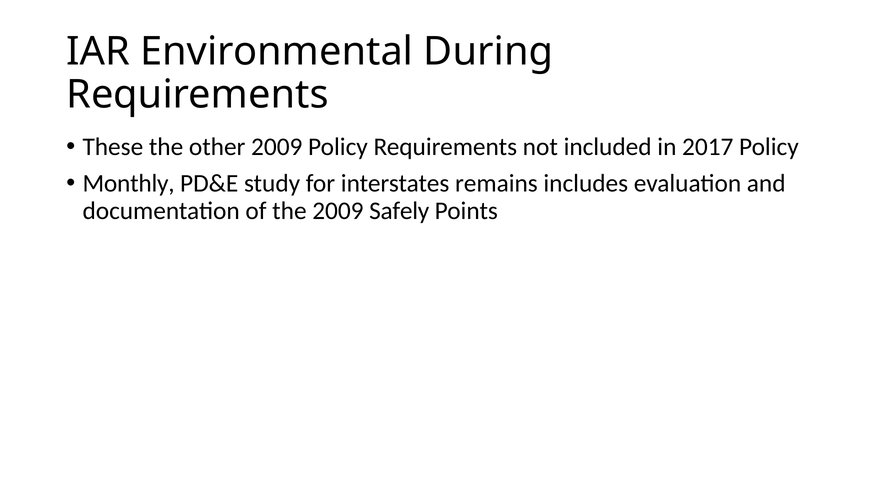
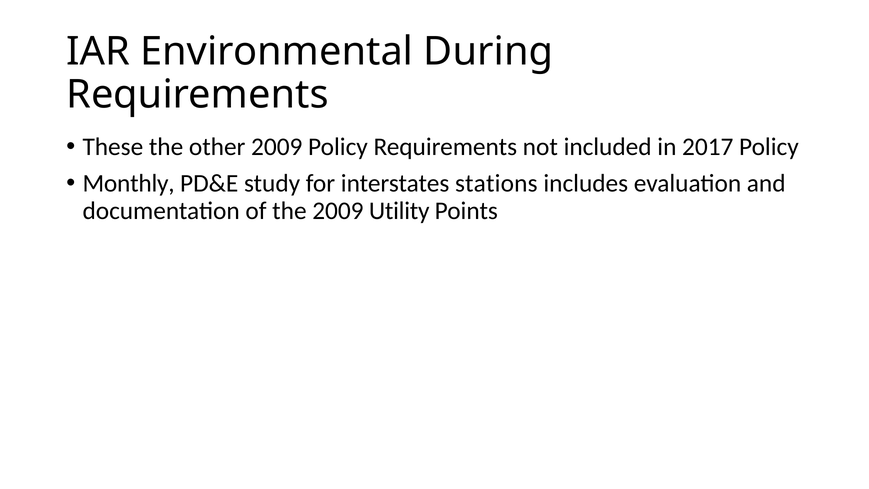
remains: remains -> stations (496, 183)
Safely: Safely -> Utility (399, 211)
